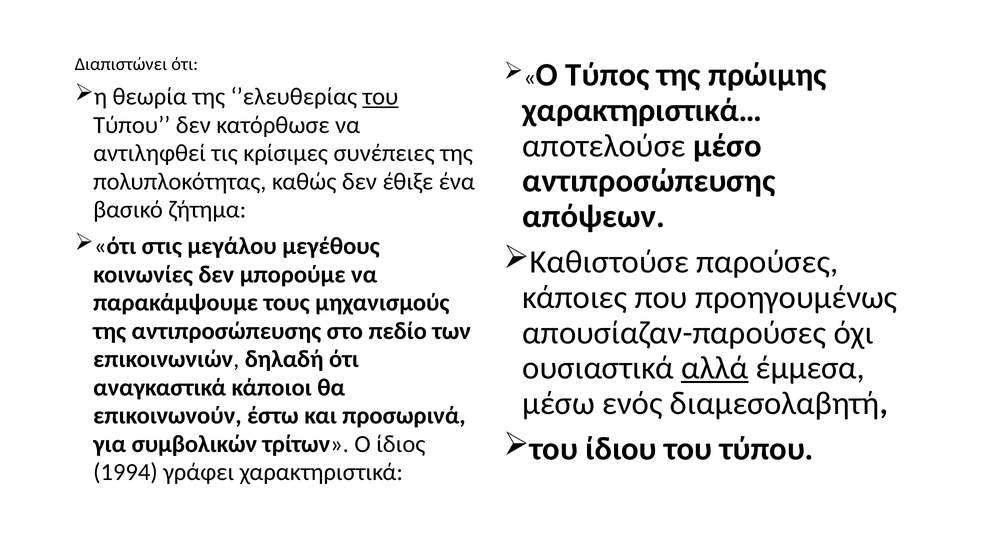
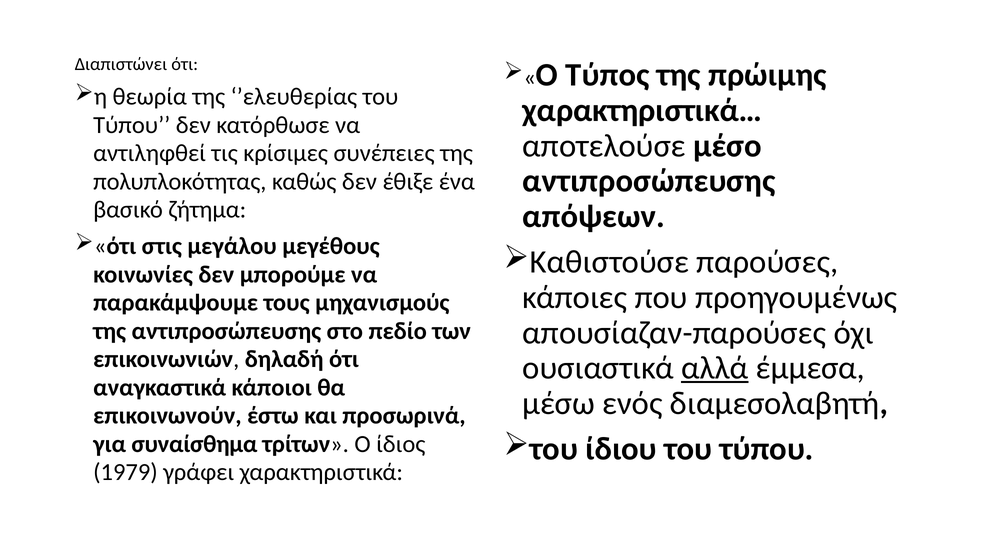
του underline: present -> none (381, 97)
συμβολικών: συμβολικών -> συναίσθημα (194, 444)
1994: 1994 -> 1979 (125, 472)
